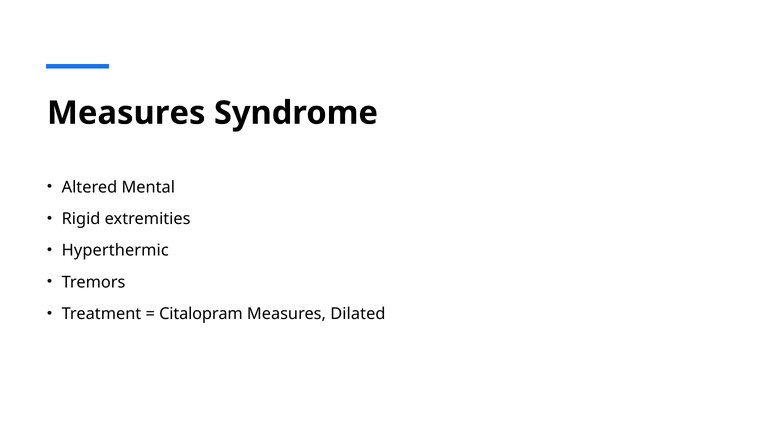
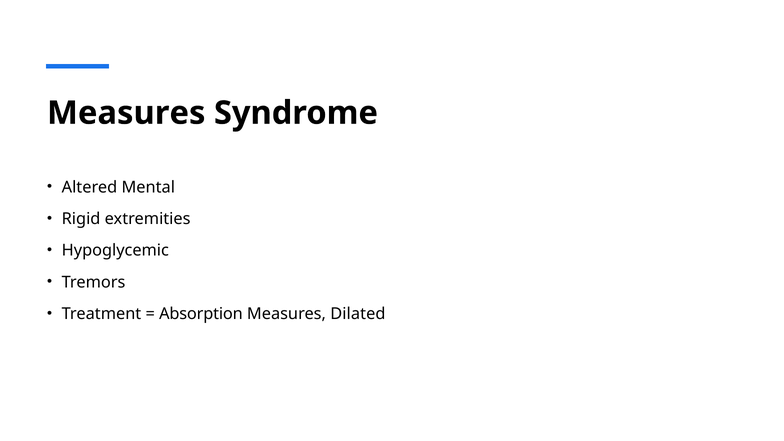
Hyperthermic: Hyperthermic -> Hypoglycemic (115, 251)
Citalopram: Citalopram -> Absorption (201, 314)
